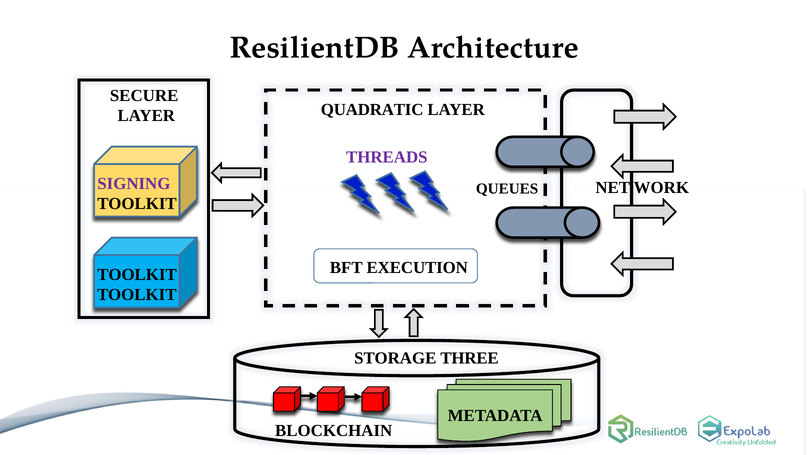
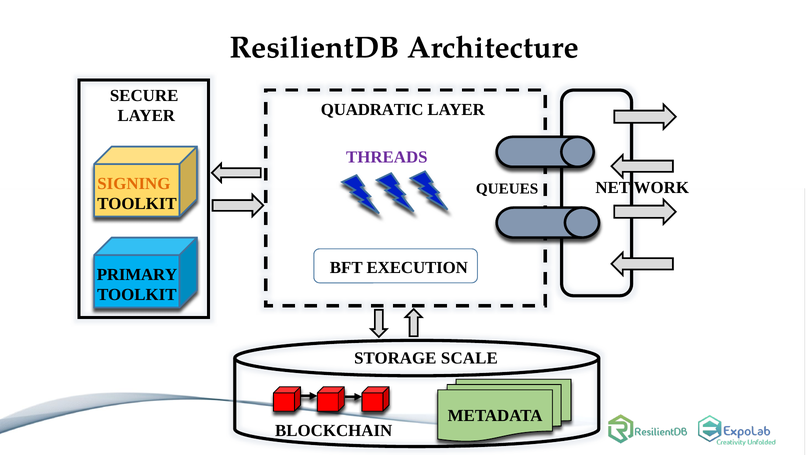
SIGNING colour: purple -> orange (134, 184)
TOOLKIT: TOOLKIT -> PRIMARY (137, 275)
THREE: THREE -> SCALE (469, 358)
